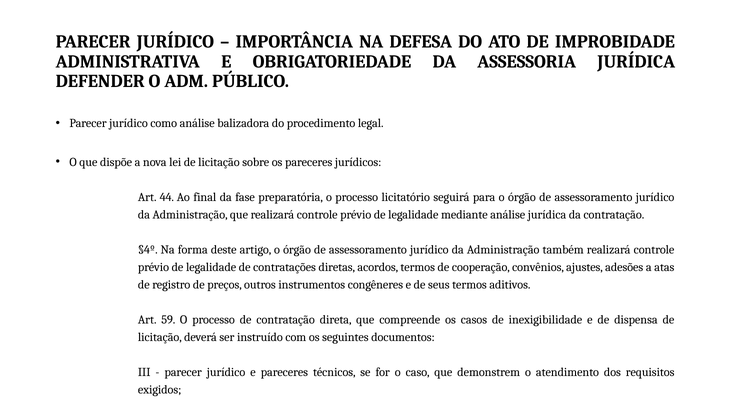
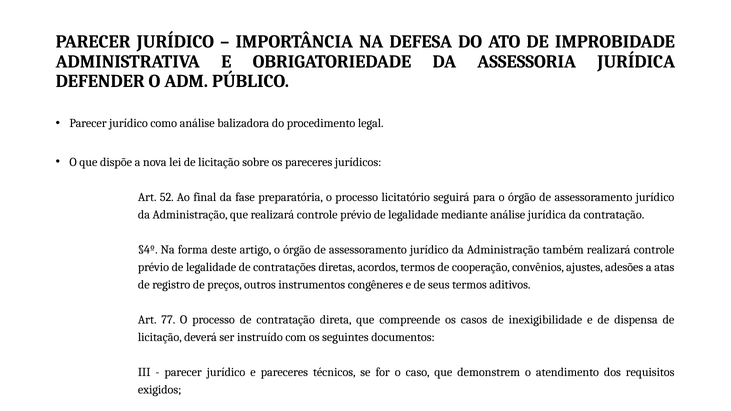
44: 44 -> 52 (167, 197)
59: 59 -> 77 (168, 320)
